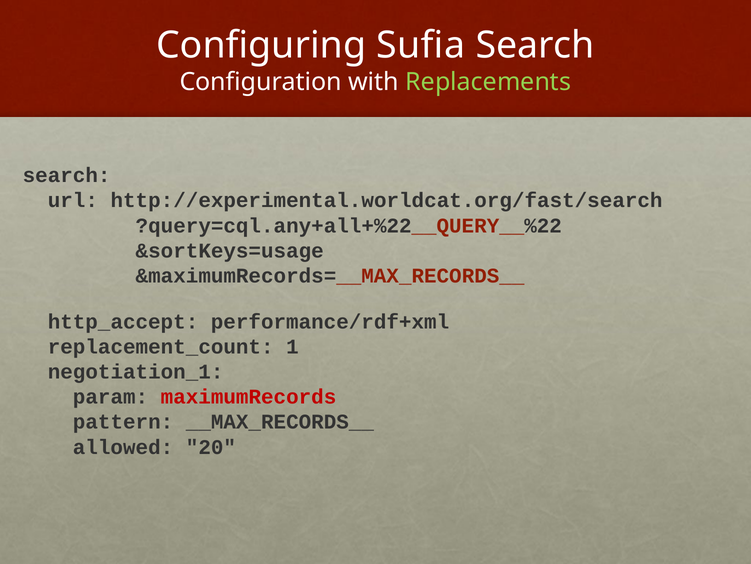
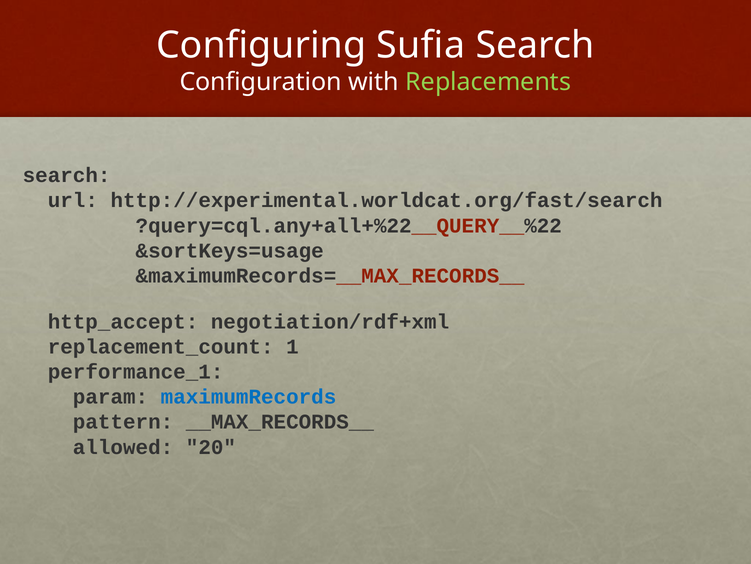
performance/rdf+xml: performance/rdf+xml -> negotiation/rdf+xml (330, 321)
negotiation_1: negotiation_1 -> performance_1 (136, 371)
maximumRecords colour: red -> blue (249, 396)
